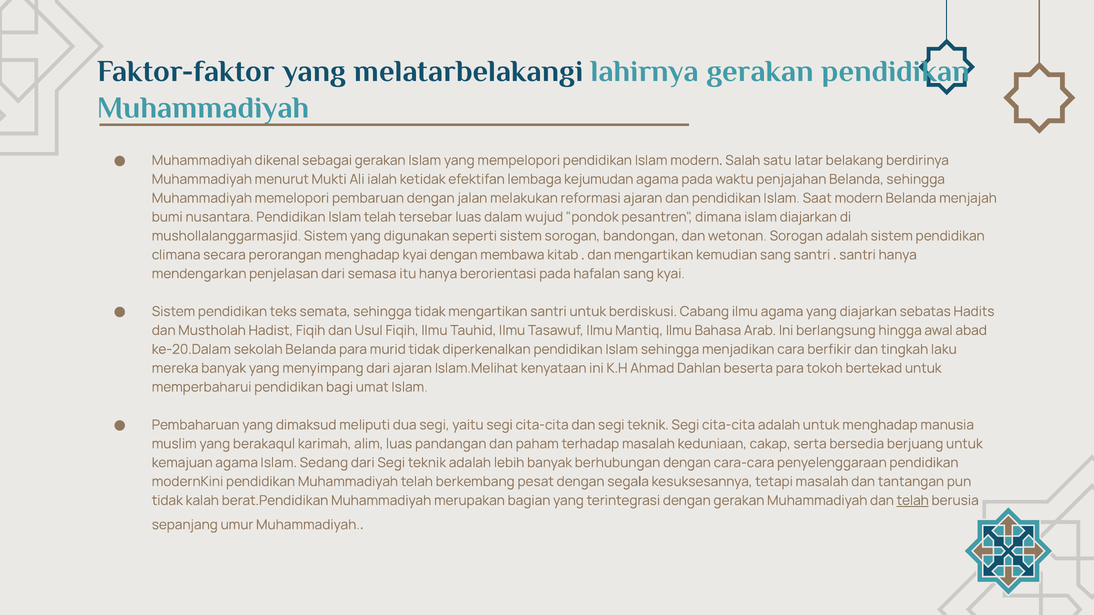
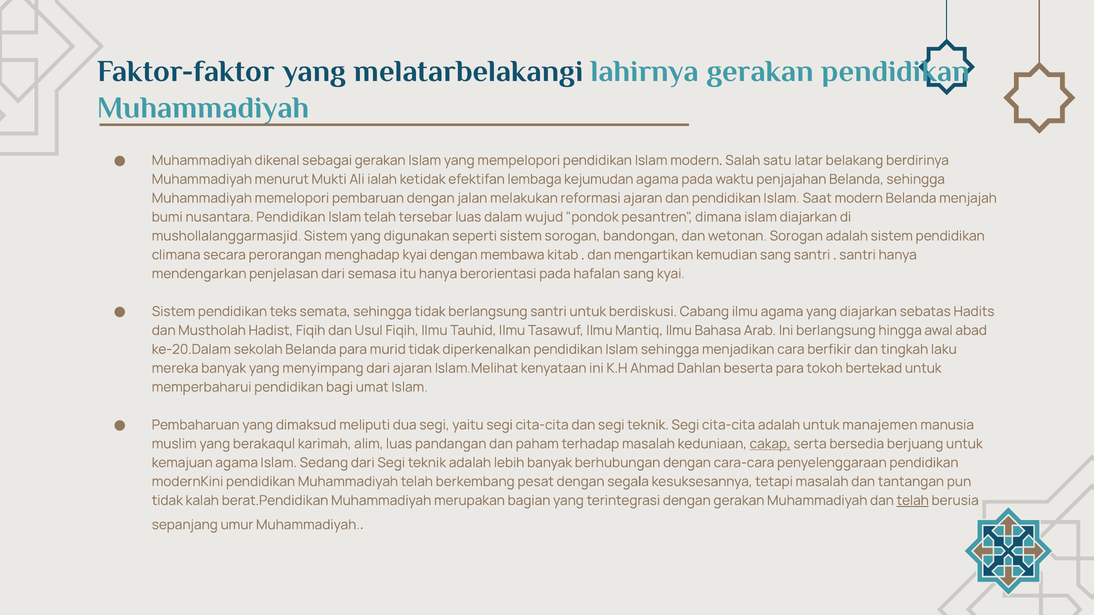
tidak mengartikan: mengartikan -> berlangsung (488, 312)
untuk menghadap: menghadap -> manajemen (880, 425)
cakap underline: none -> present (770, 444)
